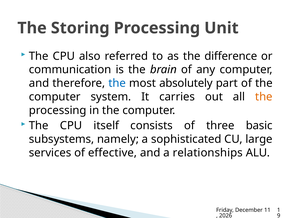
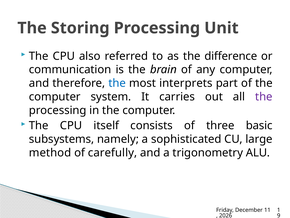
absolutely: absolutely -> interprets (186, 83)
the colour: orange -> purple (264, 97)
services: services -> method (50, 152)
effective: effective -> carefully (113, 152)
relationships: relationships -> trigonometry (208, 152)
